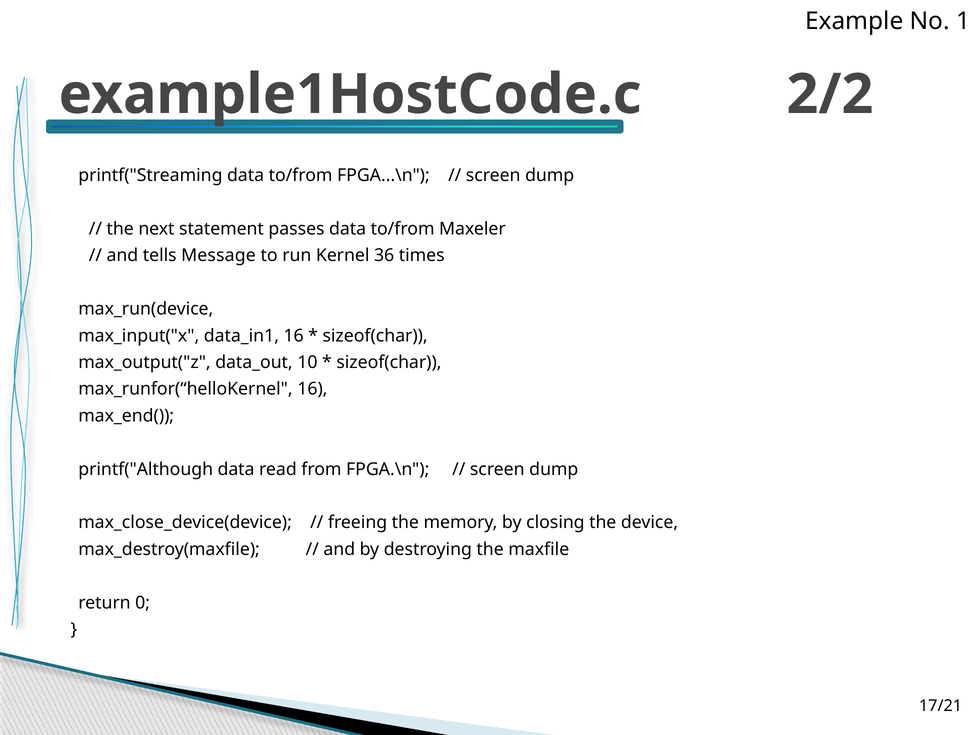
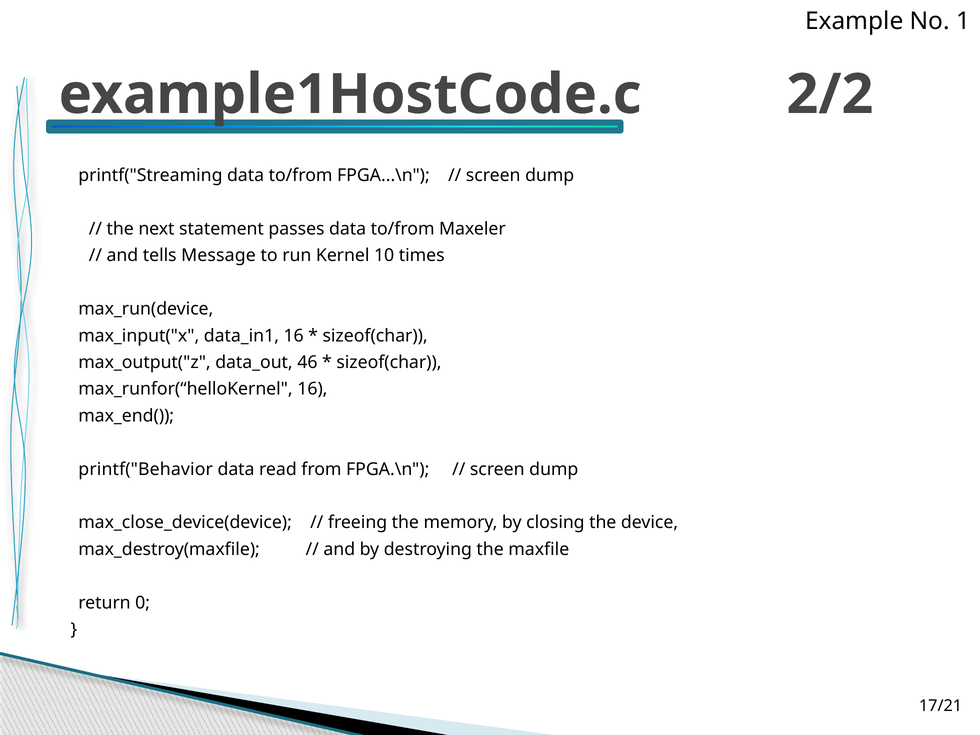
36: 36 -> 10 (384, 256)
10: 10 -> 46 (307, 362)
printf("Although: printf("Although -> printf("Behavior (146, 469)
